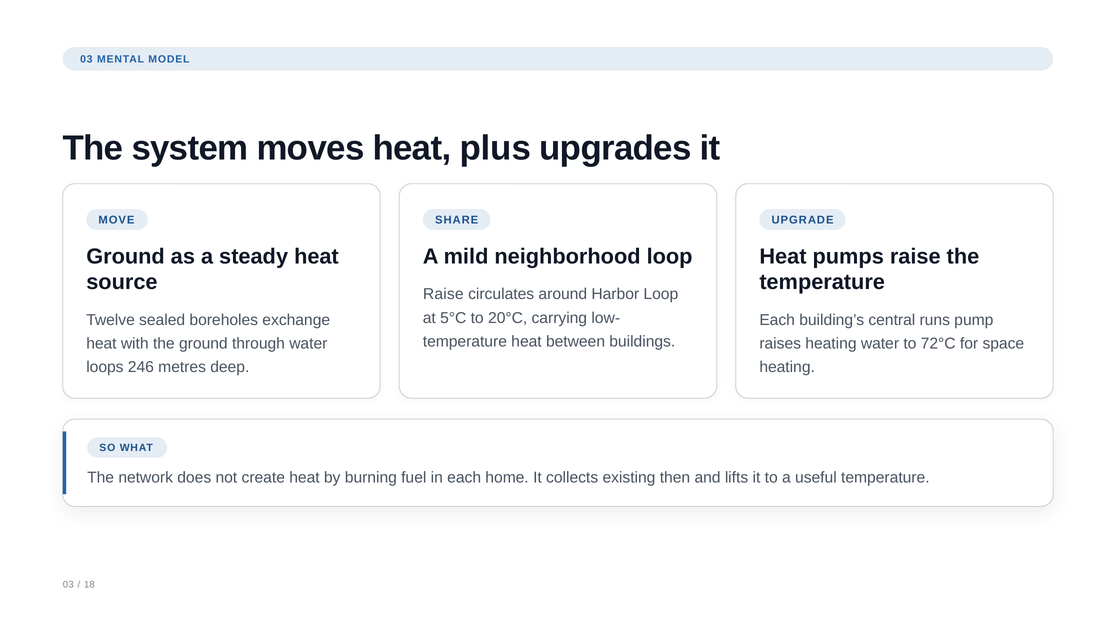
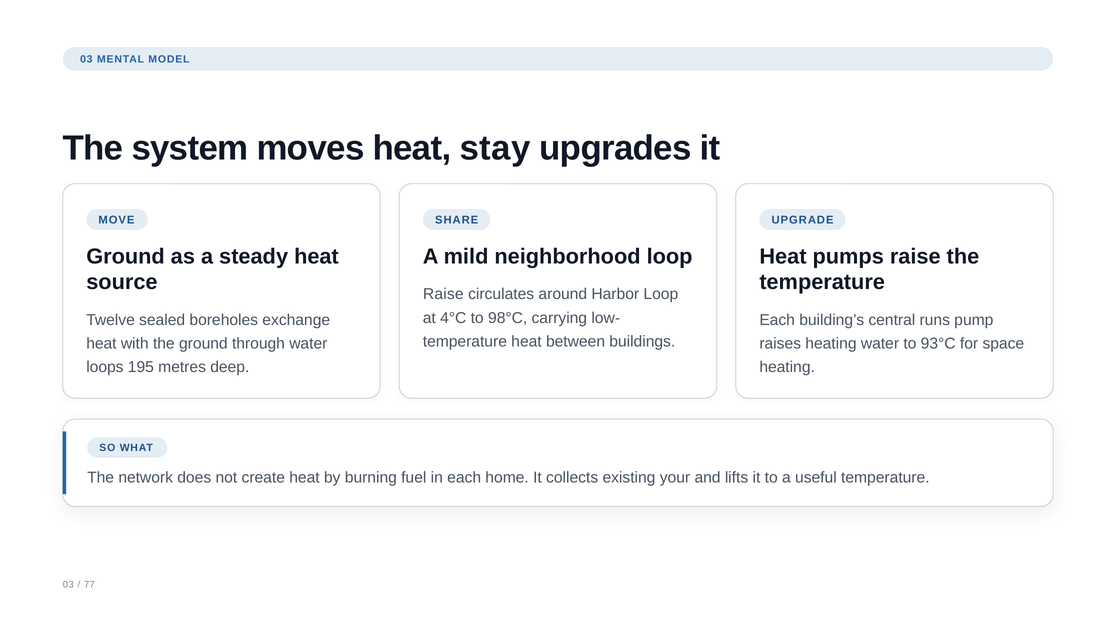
plus: plus -> stay (495, 148)
5°C: 5°C -> 4°C (453, 318)
20°C: 20°C -> 98°C (508, 318)
72°C: 72°C -> 93°C (938, 344)
246: 246 -> 195 (141, 367)
then: then -> your (675, 477)
18: 18 -> 77 (89, 584)
